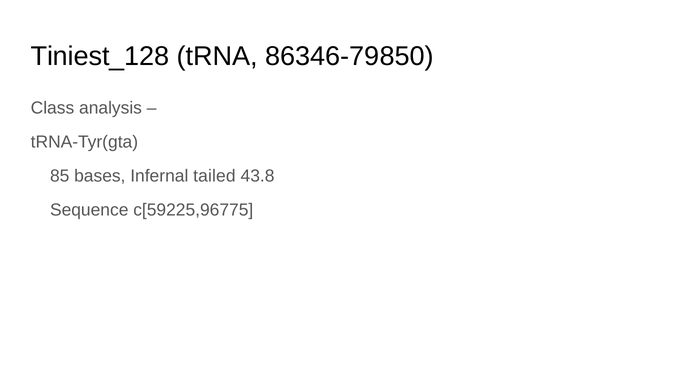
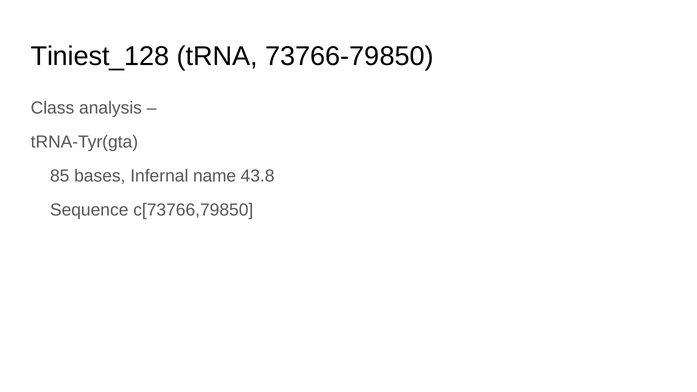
86346-79850: 86346-79850 -> 73766-79850 (349, 56)
tailed: tailed -> name (215, 176)
c[59225,96775: c[59225,96775 -> c[73766,79850 (193, 210)
